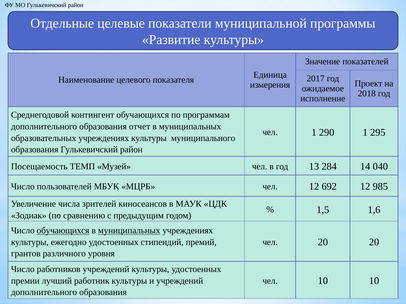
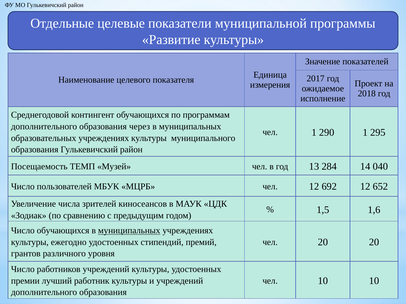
отчет: отчет -> через (140, 127)
985: 985 -> 652 (380, 187)
обучающихся underline: present -> none (63, 231)
